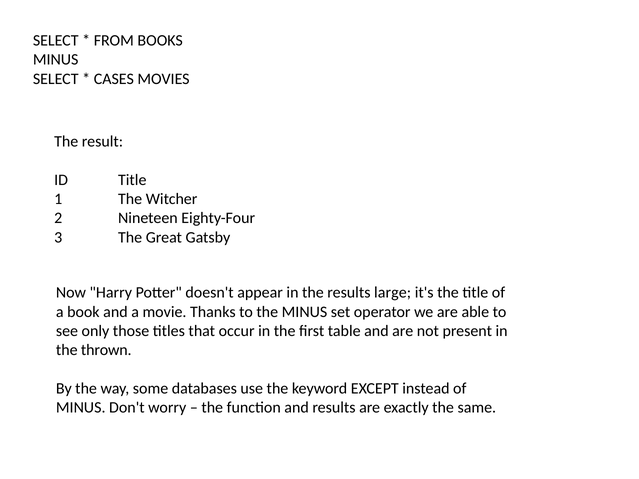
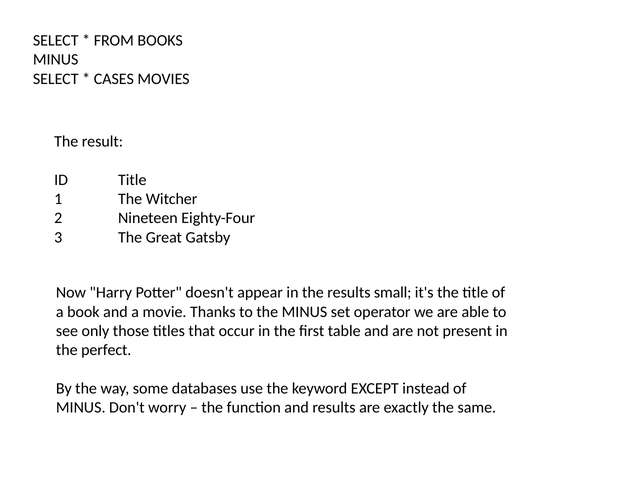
large: large -> small (393, 293)
thrown: thrown -> perfect (106, 350)
